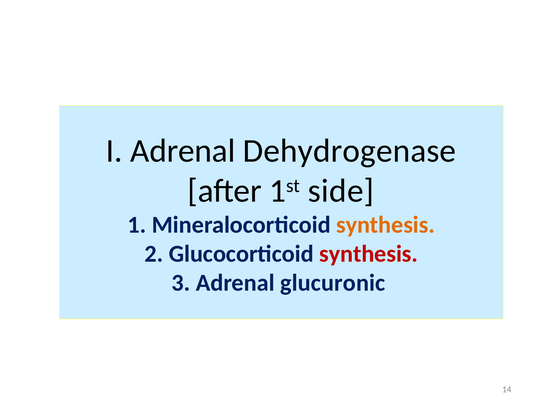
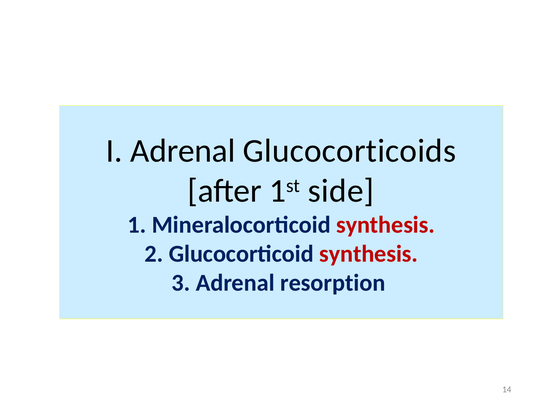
Dehydrogenase: Dehydrogenase -> Glucocorticoids (350, 151)
synthesis colour: orange -> red (385, 225)
glucuronic: glucuronic -> resorption (333, 283)
